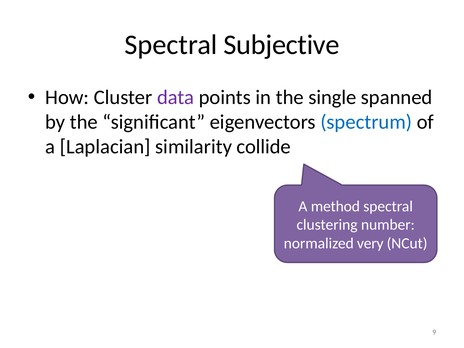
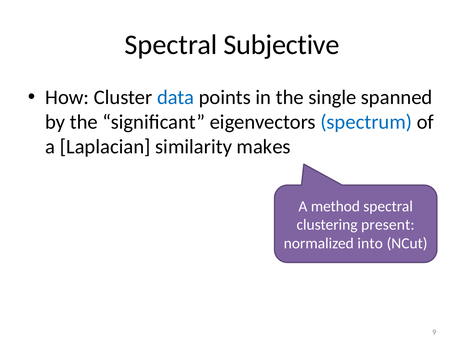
data colour: purple -> blue (176, 97)
collide: collide -> makes (264, 147)
number: number -> present (388, 225)
very: very -> into (370, 243)
